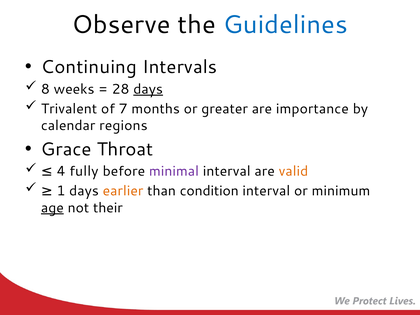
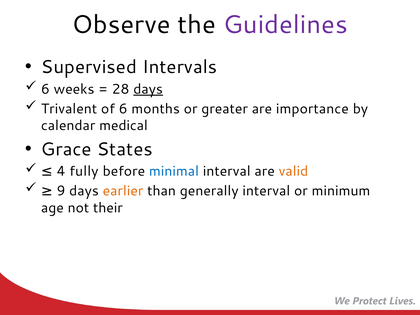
Guidelines colour: blue -> purple (285, 25)
Continuing: Continuing -> Supervised (89, 67)
8: 8 -> 6 (45, 89)
of 7: 7 -> 6 (123, 109)
regions: regions -> medical (124, 126)
Throat: Throat -> States (125, 149)
minimal colour: purple -> blue (174, 171)
1: 1 -> 9 (61, 191)
condition: condition -> generally (209, 191)
age underline: present -> none (52, 208)
